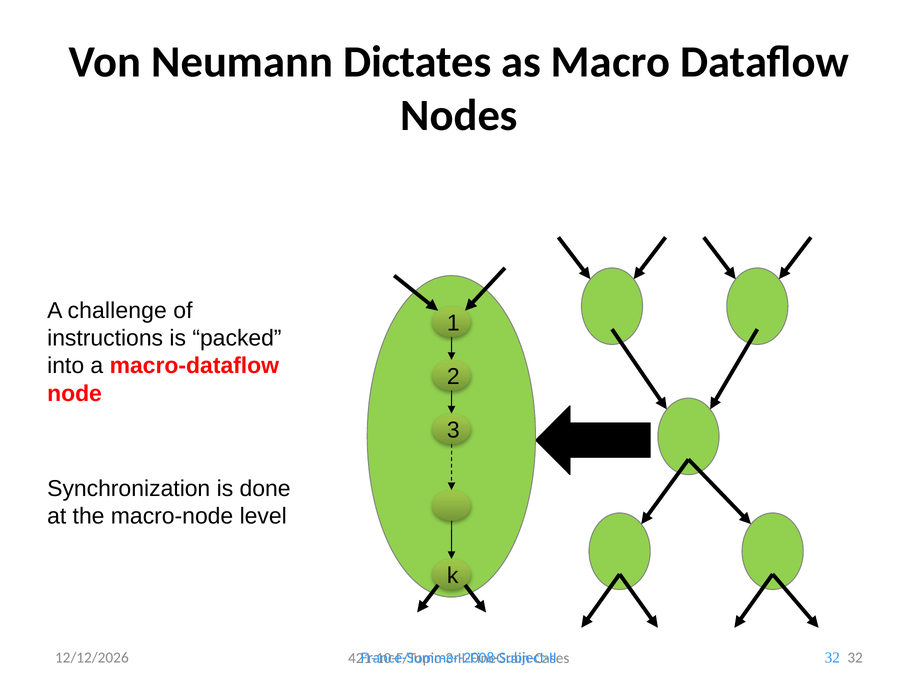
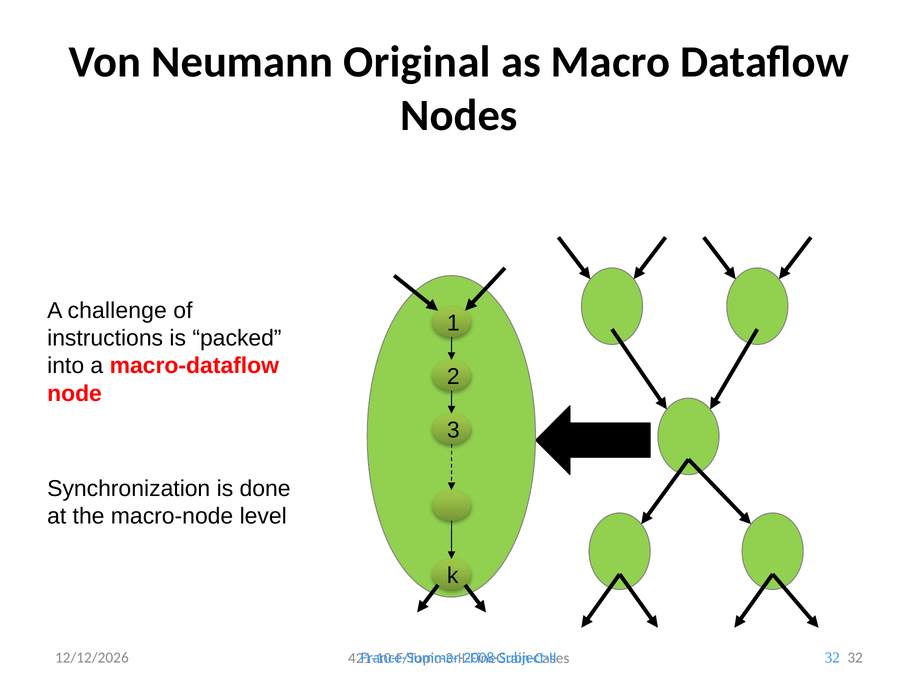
Dictates: Dictates -> Original (417, 62)
